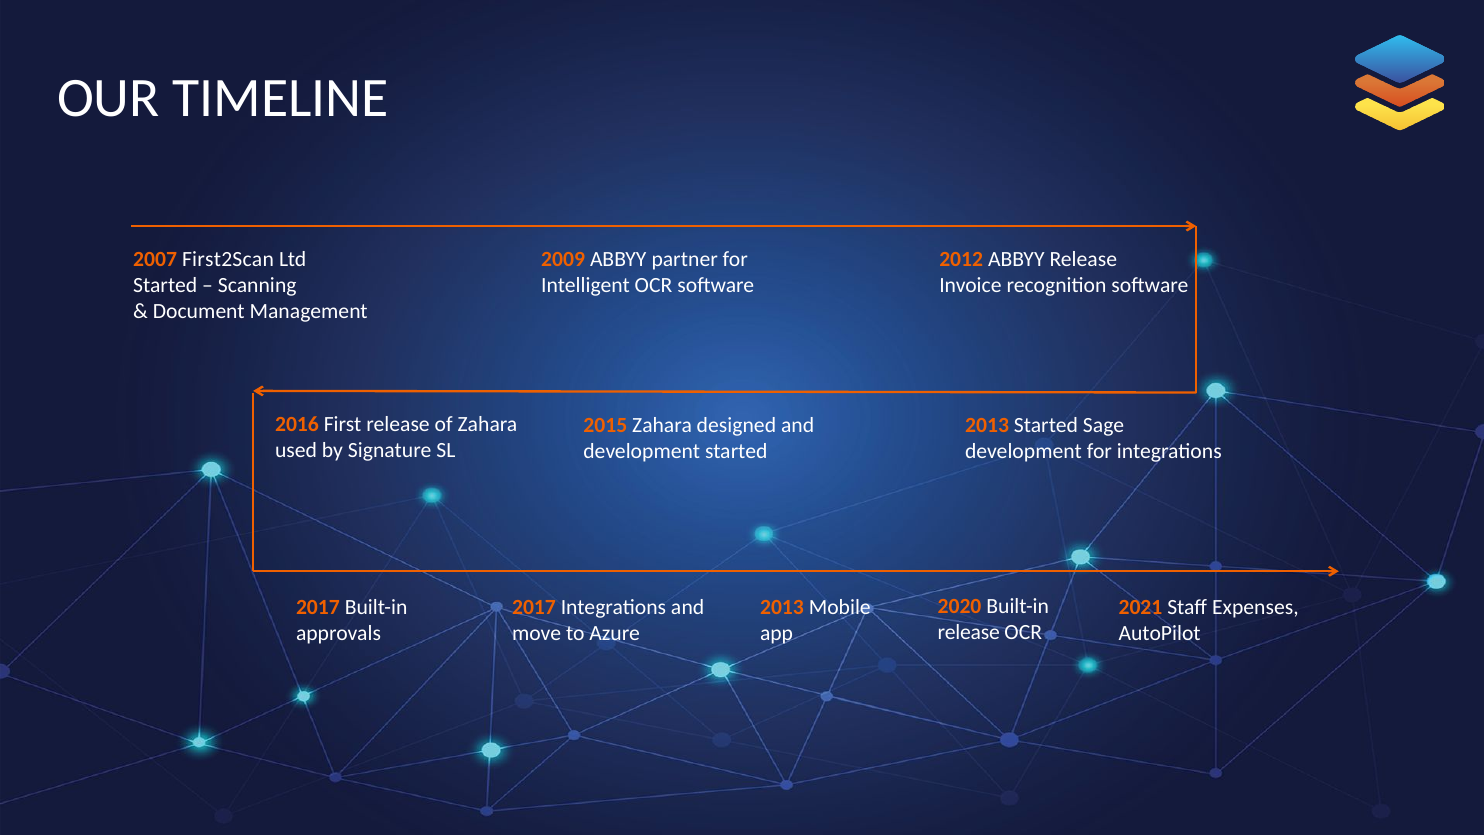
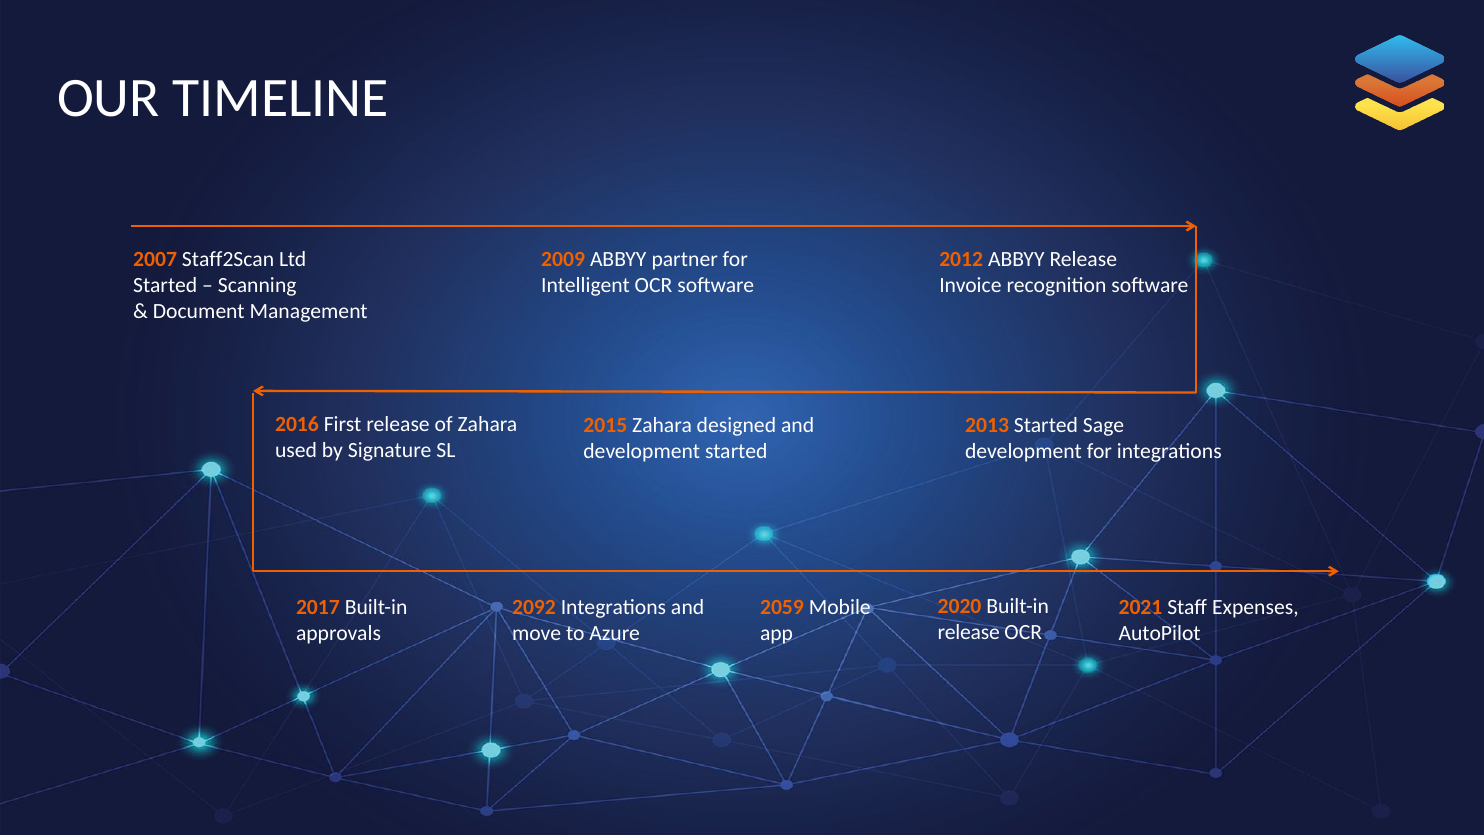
First2Scan: First2Scan -> Staff2Scan (228, 259)
2017: 2017 -> 2092 (534, 607)
2013: 2013 -> 2059 (782, 607)
